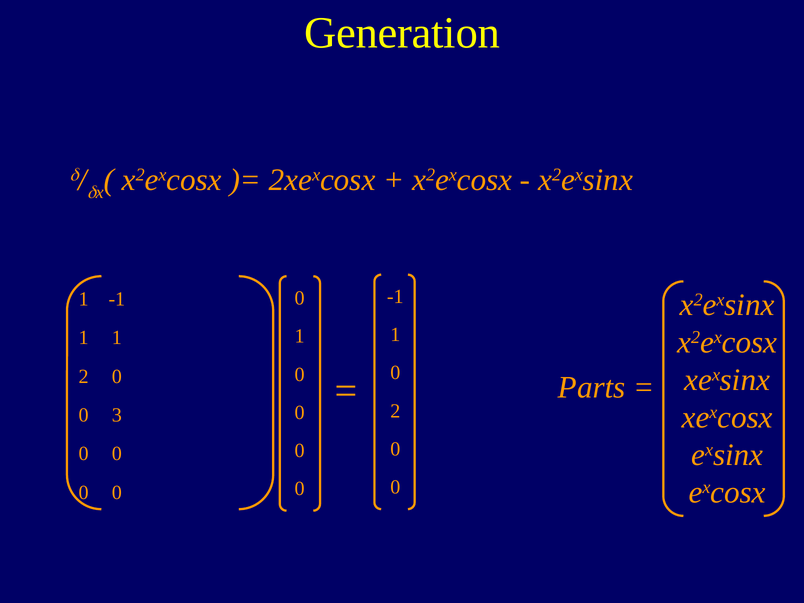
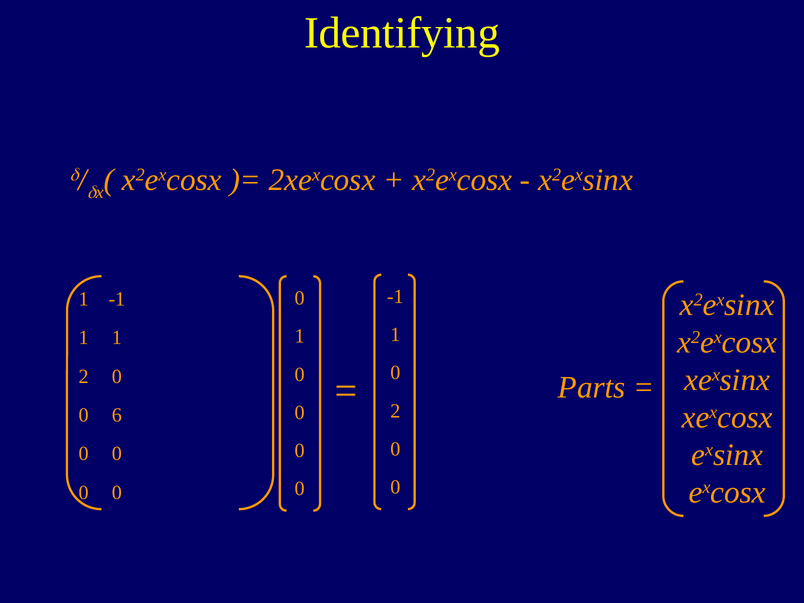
Generation: Generation -> Identifying (402, 33)
3: 3 -> 6 (117, 415)
